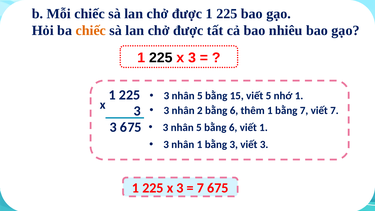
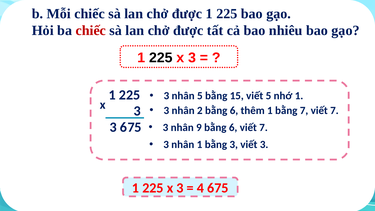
chiếc colour: orange -> red (91, 31)
5: 5 -> 9 (199, 127)
6 viết 1: 1 -> 7 (264, 127)
7: 7 -> 4 (200, 188)
